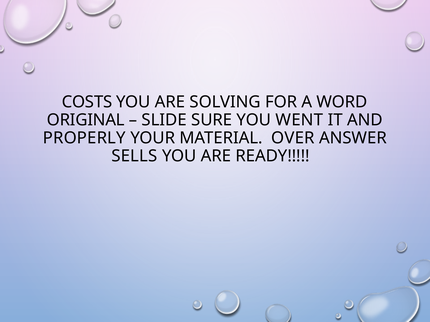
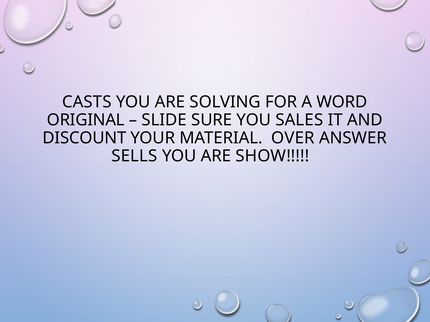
COSTS: COSTS -> CASTS (87, 102)
WENT: WENT -> SALES (299, 120)
PROPERLY: PROPERLY -> DISCOUNT (84, 138)
READY: READY -> SHOW (272, 156)
